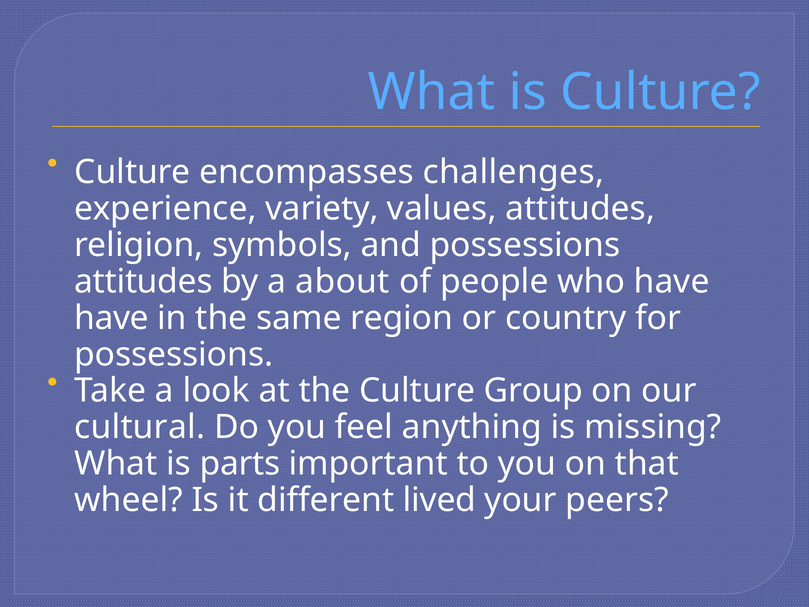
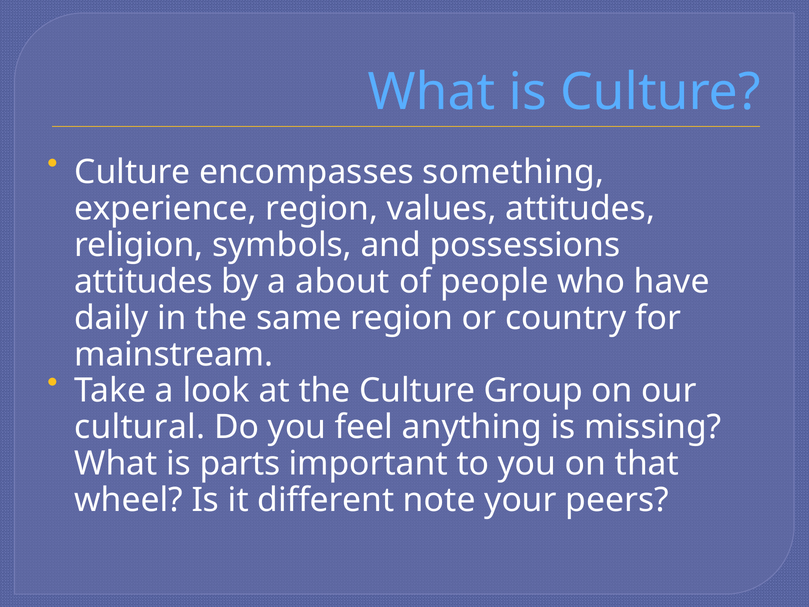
challenges: challenges -> something (513, 172)
experience variety: variety -> region (322, 209)
have: have -> daily (111, 318)
possessions: possessions -> mainstream (174, 354)
lived: lived -> note (439, 500)
